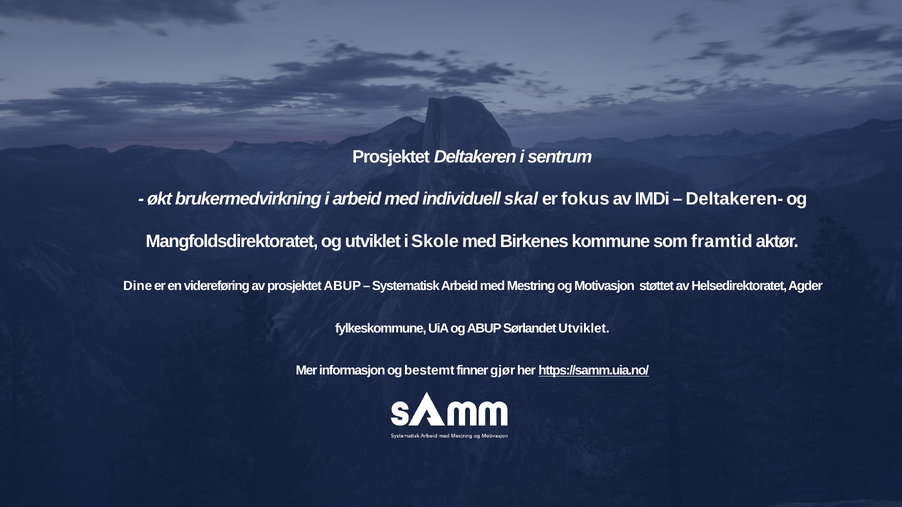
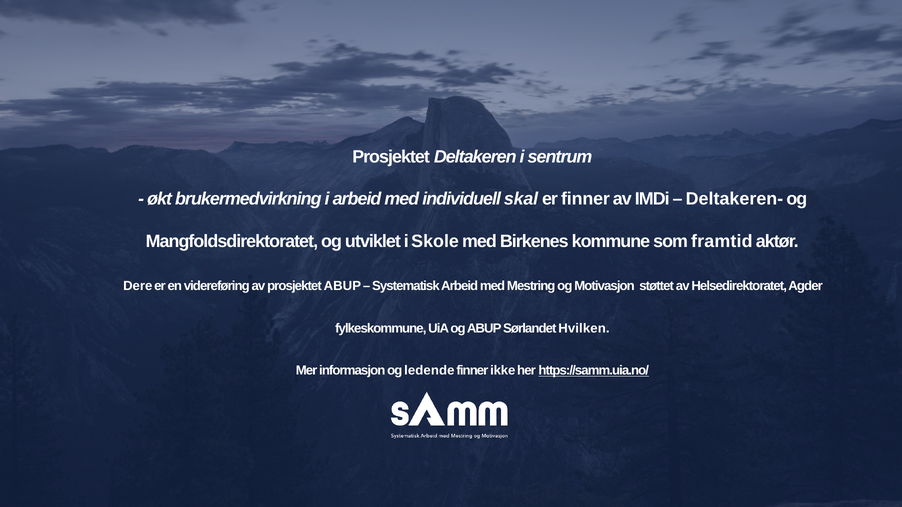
er fokus: fokus -> finner (585, 199)
Dine: Dine -> Dere (138, 286)
Sørlandet Utviklet: Utviklet -> Hvilken (584, 329)
bestemt: bestemt -> ledende (429, 371)
gjør: gjør -> ikke (503, 371)
